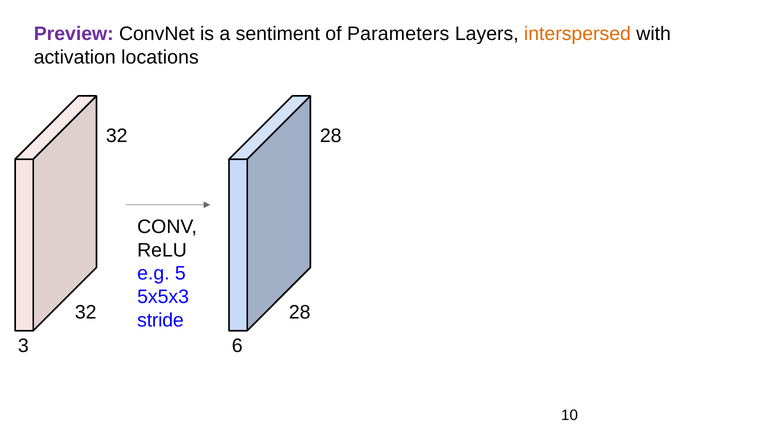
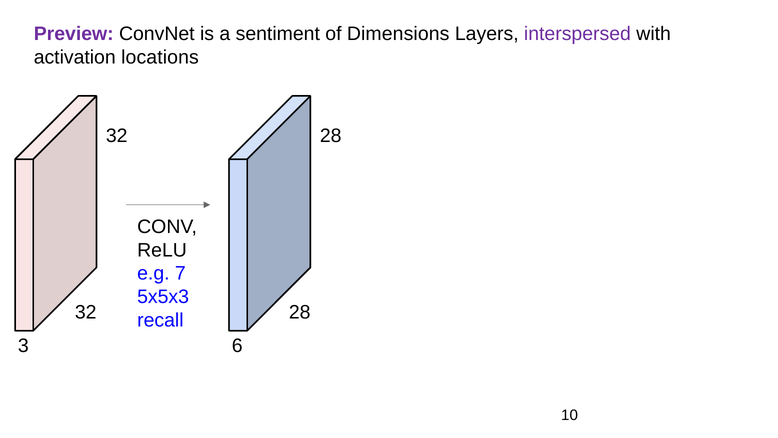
Parameters: Parameters -> Dimensions (398, 34)
interspersed colour: orange -> purple (577, 34)
5: 5 -> 7 (180, 273)
stride: stride -> recall (160, 320)
